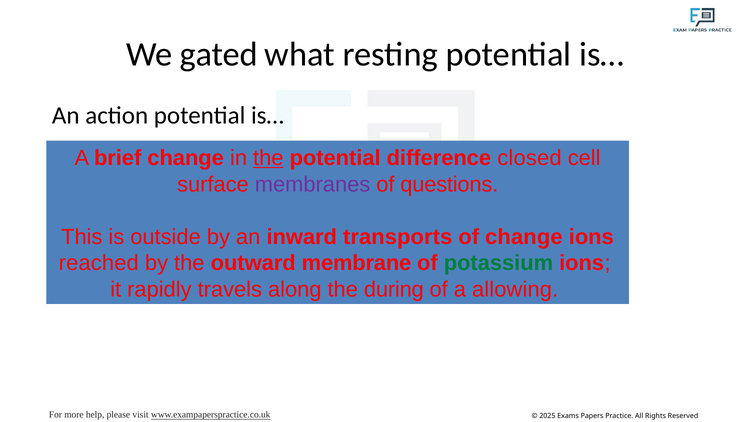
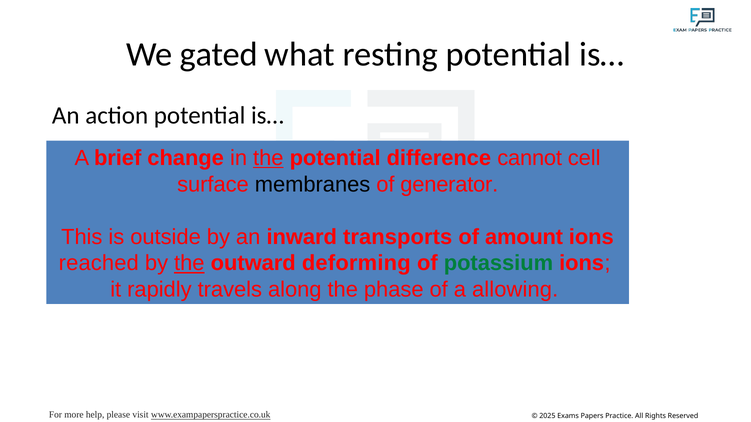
closed: closed -> cannot (530, 158)
membranes colour: purple -> black (313, 185)
questions: questions -> generator (449, 185)
of change: change -> amount (524, 237)
the underline: none -> present (189, 263)
membrane: membrane -> deforming (356, 263)
during: during -> phase (394, 290)
